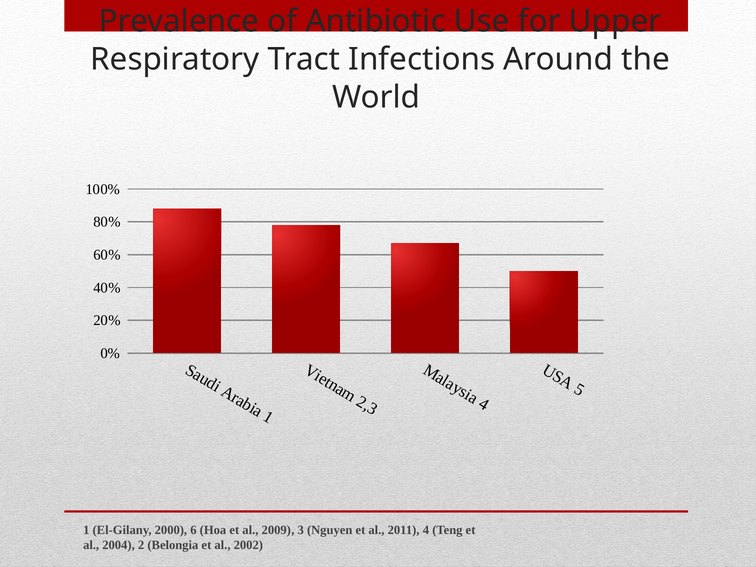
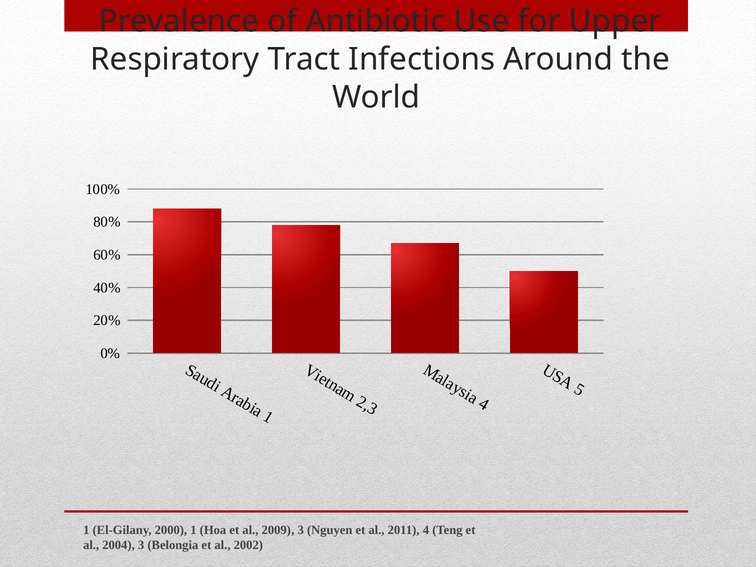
2000 6: 6 -> 1 (193, 530)
2004 2: 2 -> 3 (141, 545)
